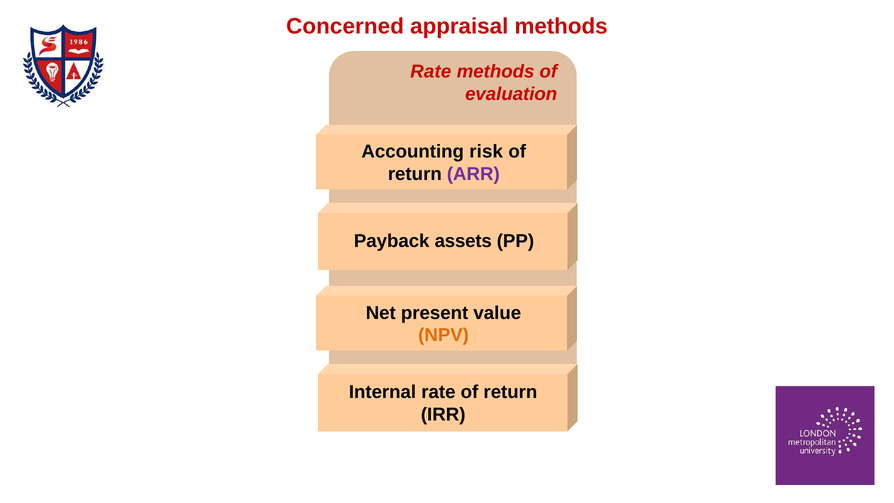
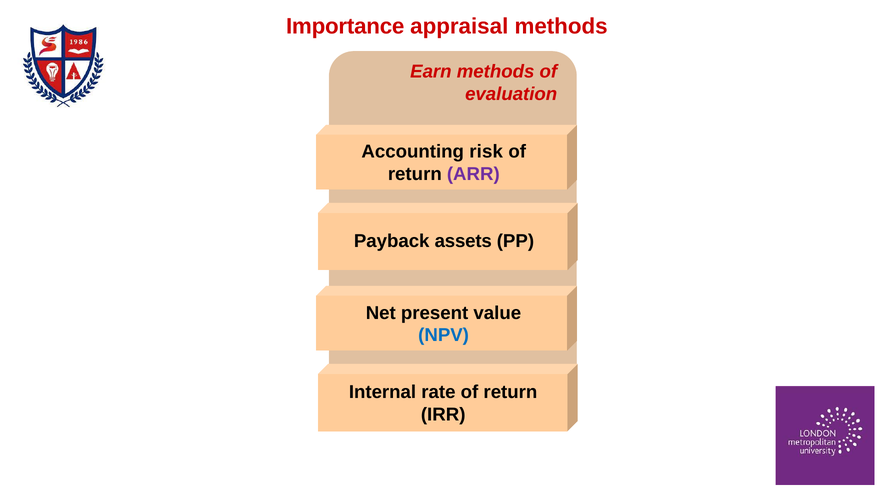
Concerned: Concerned -> Importance (345, 26)
Rate: Rate -> Earn (431, 72)
NPV colour: orange -> blue (444, 335)
